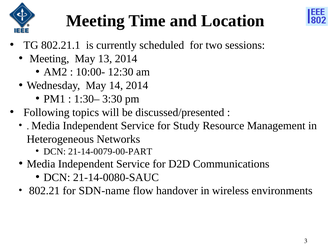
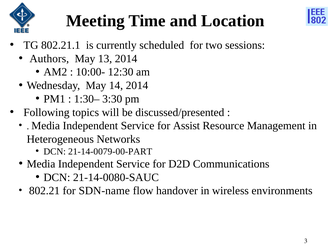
Meeting: Meeting -> Authors (49, 59)
Study: Study -> Assist (186, 126)
